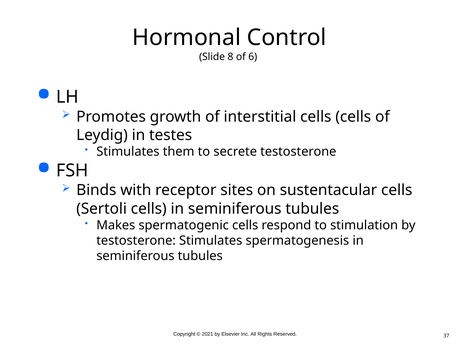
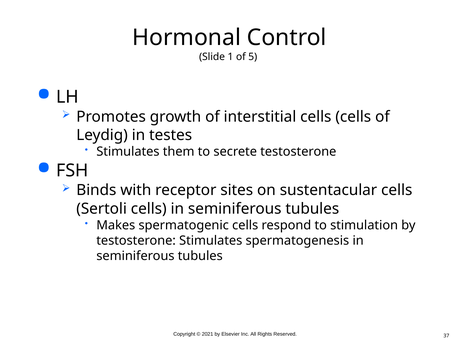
8: 8 -> 1 (230, 57)
6: 6 -> 5 (253, 57)
